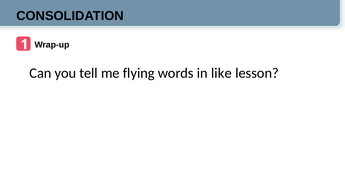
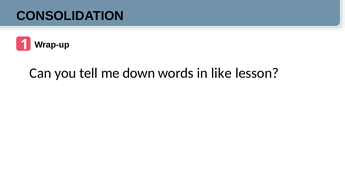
flying: flying -> down (139, 73)
